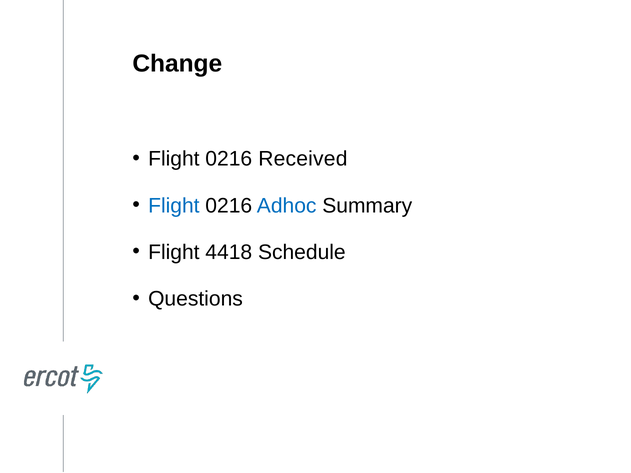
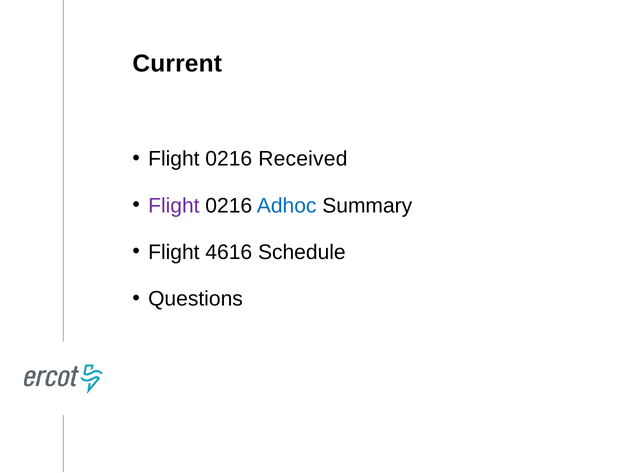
Change: Change -> Current (177, 64)
Flight colour: blue -> purple (174, 206)
4418: 4418 -> 4616 (229, 252)
